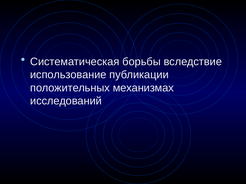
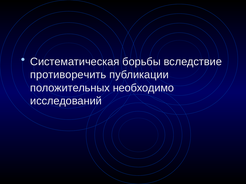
использование: использование -> противоречить (68, 75)
механизмах: механизмах -> необходимо (143, 88)
